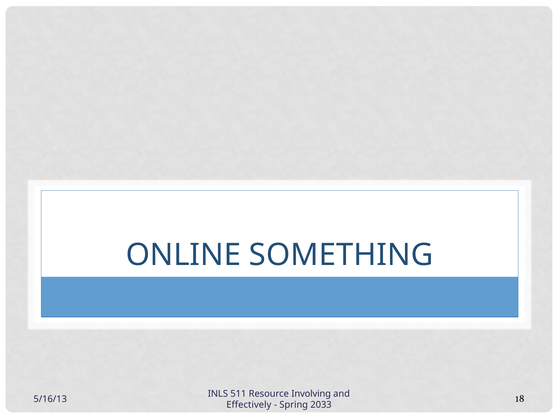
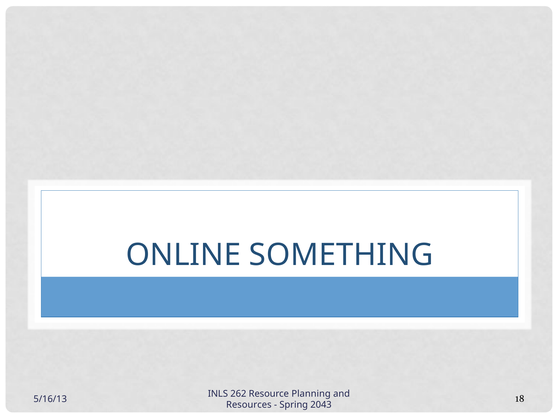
511: 511 -> 262 (238, 394)
Involving: Involving -> Planning (311, 394)
Effectively: Effectively -> Resources (249, 405)
2033: 2033 -> 2043 (321, 405)
